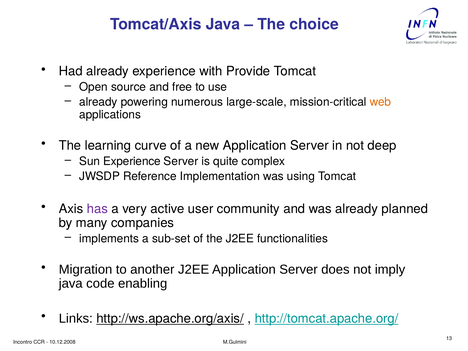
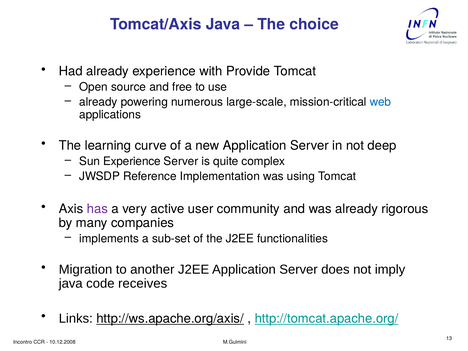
web colour: orange -> blue (380, 102)
planned: planned -> rigorous (405, 209)
enabling: enabling -> receives (143, 283)
